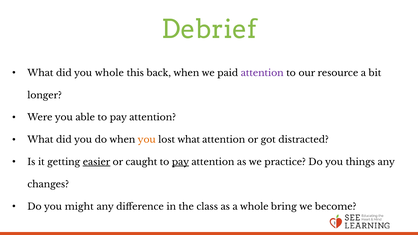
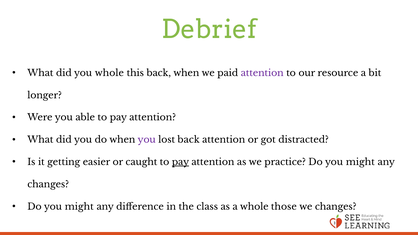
you colour: orange -> purple (147, 140)
lost what: what -> back (189, 140)
easier underline: present -> none (97, 162)
practice Do you things: things -> might (360, 162)
bring: bring -> those (284, 207)
we become: become -> changes (336, 207)
